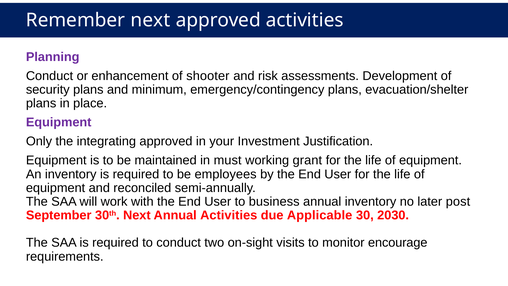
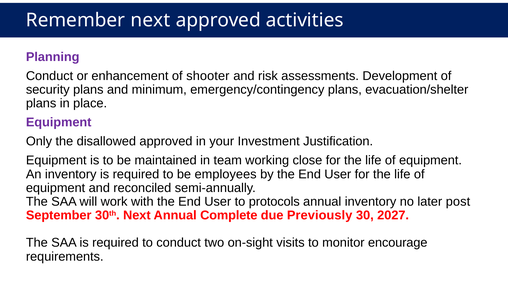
integrating: integrating -> disallowed (106, 141)
must: must -> team (228, 160)
grant: grant -> close (307, 160)
business: business -> protocols (274, 201)
Annual Activities: Activities -> Complete (229, 215)
Applicable: Applicable -> Previously (320, 215)
2030: 2030 -> 2027 (393, 215)
